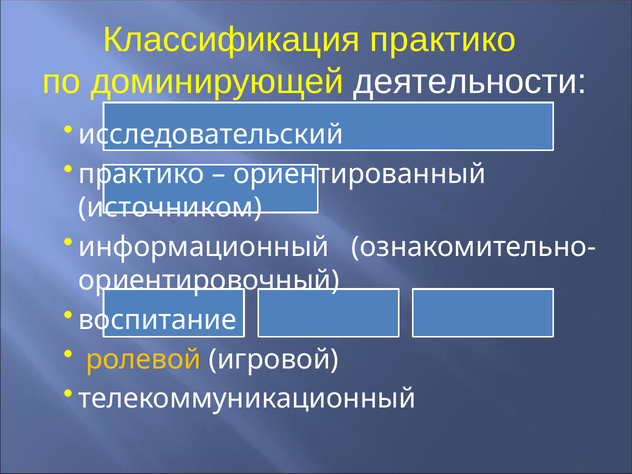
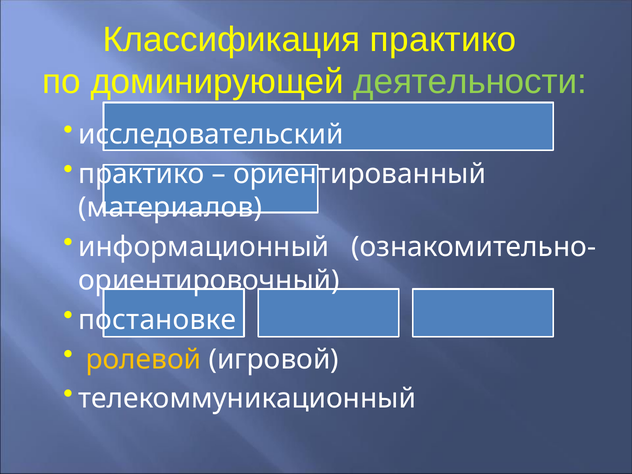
деятельности colour: white -> light green (470, 82)
источником: источником -> материалов (170, 208)
воспитание: воспитание -> постановке (157, 320)
